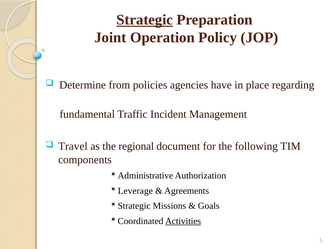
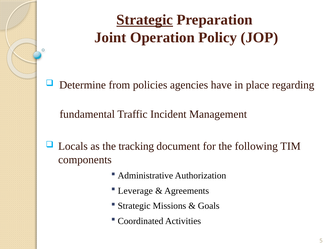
Travel: Travel -> Locals (73, 146)
regional: regional -> tracking (136, 146)
Activities underline: present -> none (183, 221)
